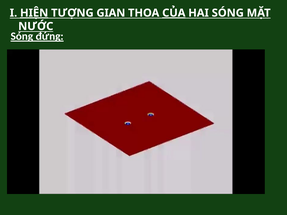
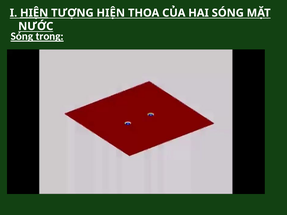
TƯỢNG GIAN: GIAN -> HIỆN (111, 13)
CỦA underline: present -> none (174, 13)
đứng: đứng -> trong (50, 36)
